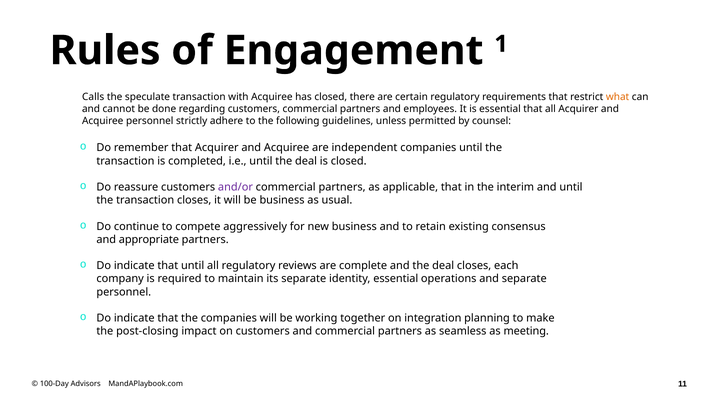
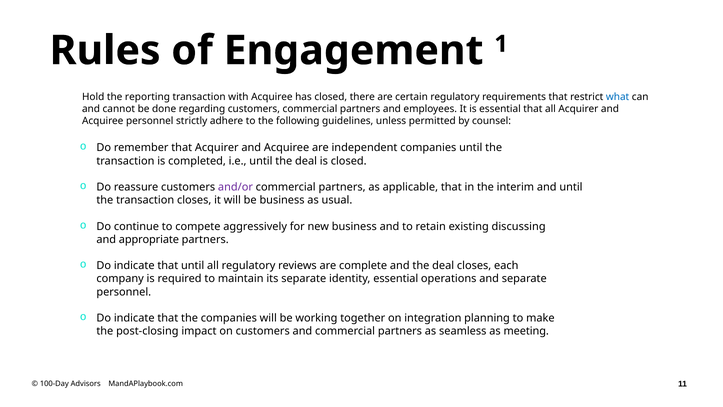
Calls: Calls -> Hold (93, 97)
speculate: speculate -> reporting (147, 97)
what colour: orange -> blue (618, 97)
consensus: consensus -> discussing (519, 226)
